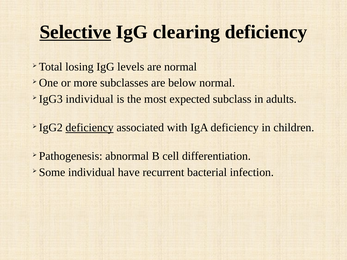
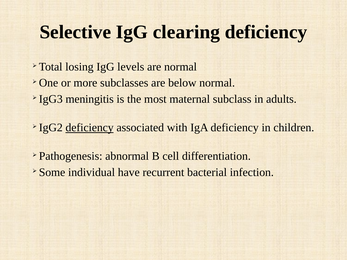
Selective underline: present -> none (75, 32)
IgG3 individual: individual -> meningitis (90, 99)
expected: expected -> maternal (190, 99)
